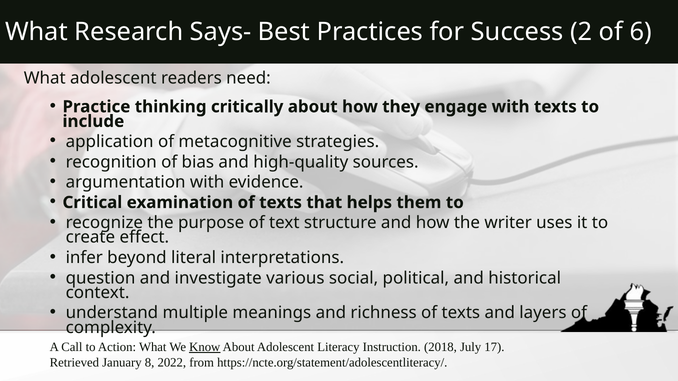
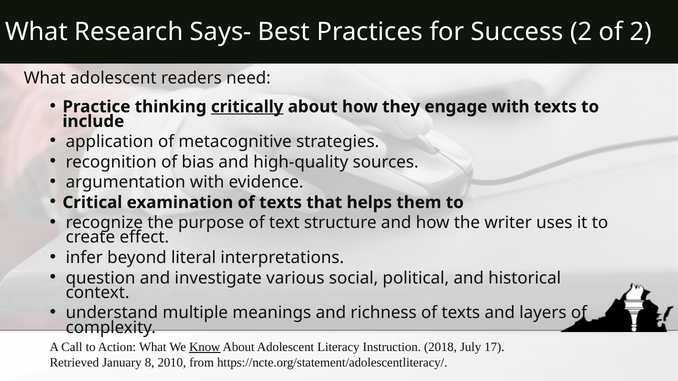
of 6: 6 -> 2 (641, 32)
critically underline: none -> present (247, 107)
2022: 2022 -> 2010 (172, 363)
